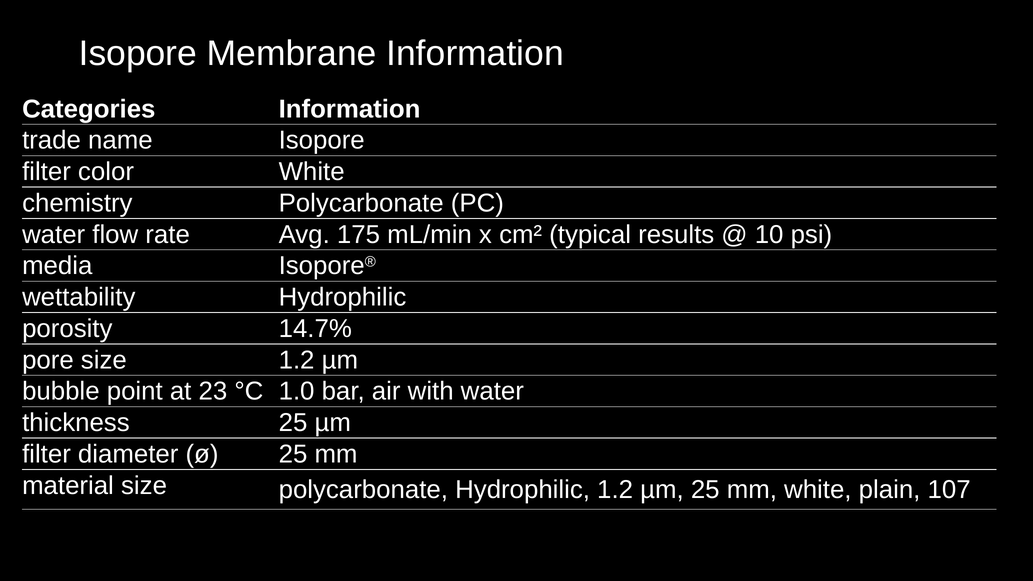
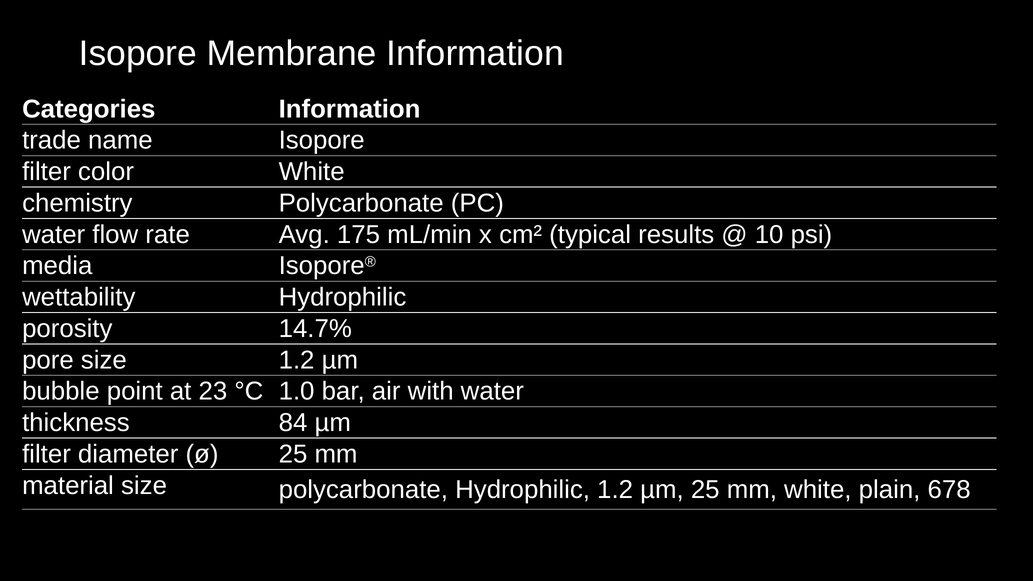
thickness 25: 25 -> 84 (293, 423)
107: 107 -> 678 (949, 490)
